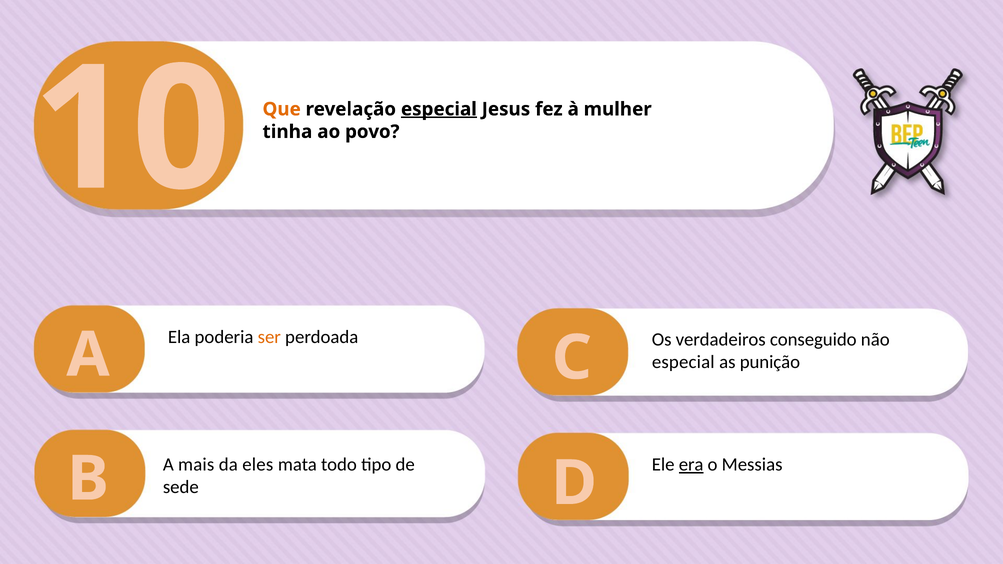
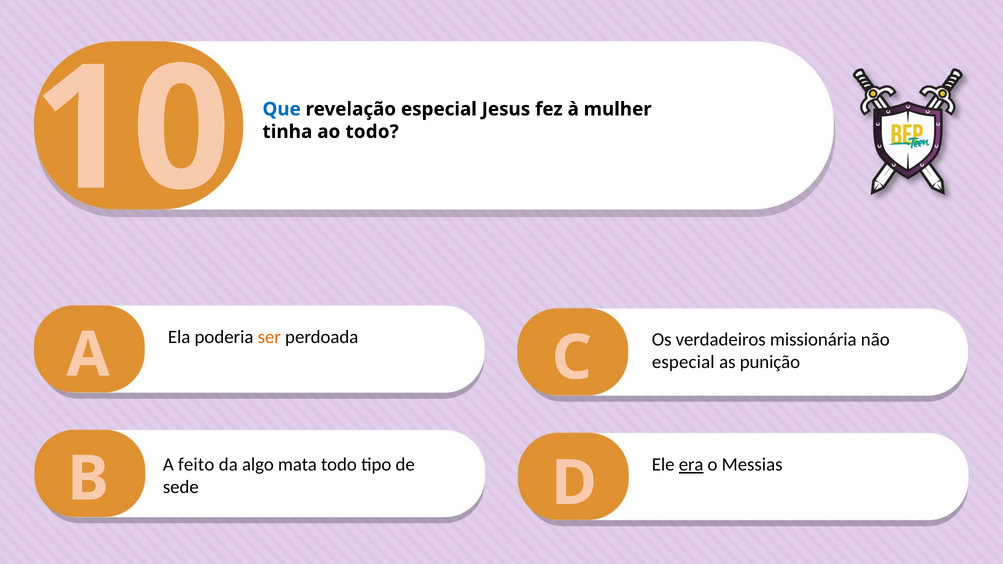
Que colour: orange -> blue (282, 109)
especial underline: present -> none (439, 109)
ao povo: povo -> todo (372, 132)
conseguido: conseguido -> missionária (813, 340)
mais: mais -> feito (196, 465)
eles: eles -> algo (258, 465)
